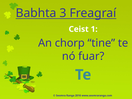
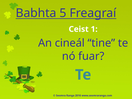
3: 3 -> 5 (63, 13)
chorp: chorp -> cineál (70, 43)
